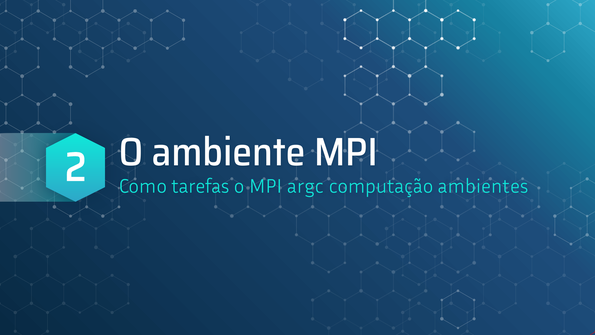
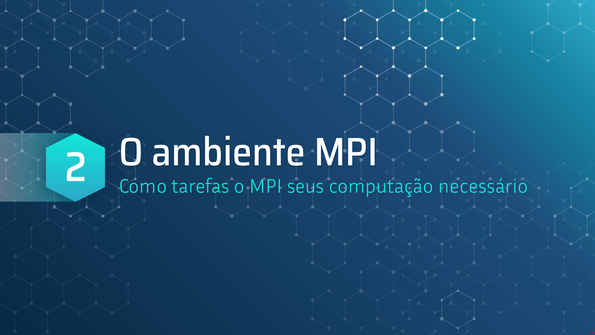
argc: argc -> seus (306, 186)
ambientes: ambientes -> necessário (483, 186)
